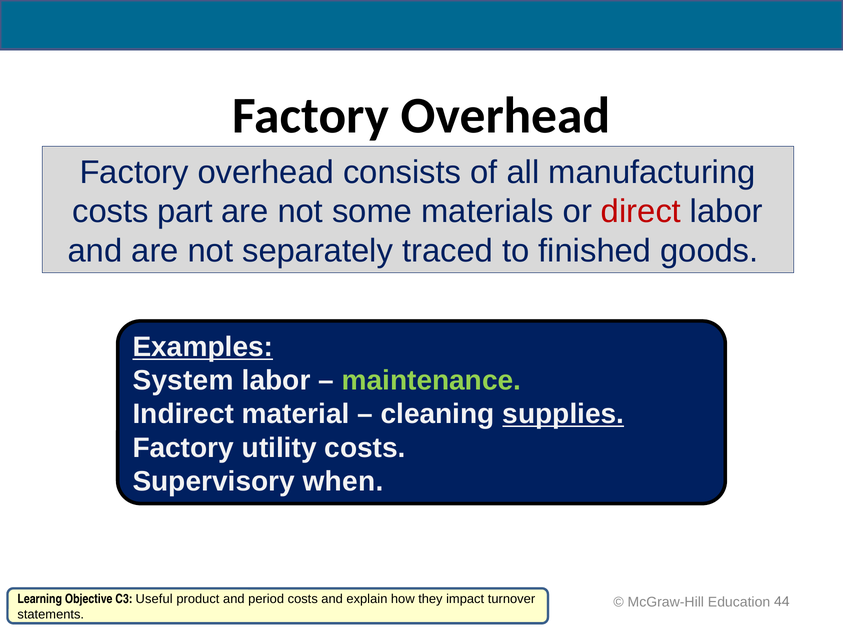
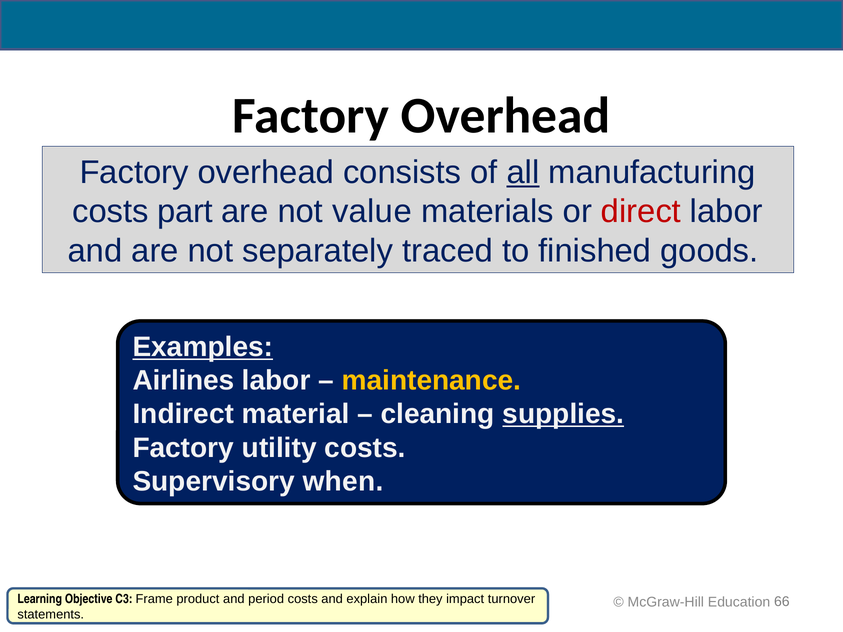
all underline: none -> present (523, 172)
some: some -> value (372, 212)
System: System -> Airlines (183, 381)
maintenance colour: light green -> yellow (431, 381)
Useful: Useful -> Frame (154, 599)
44: 44 -> 66 (782, 602)
